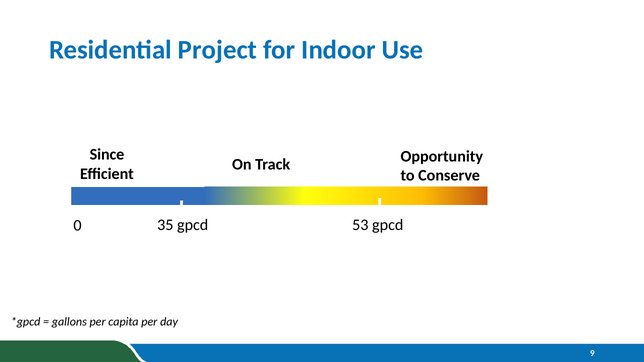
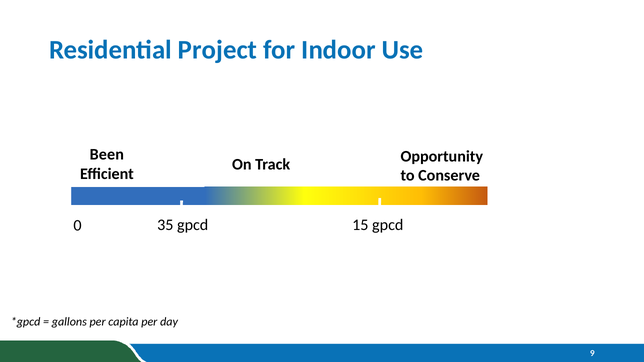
Since: Since -> Been (107, 155)
53: 53 -> 15 (360, 225)
